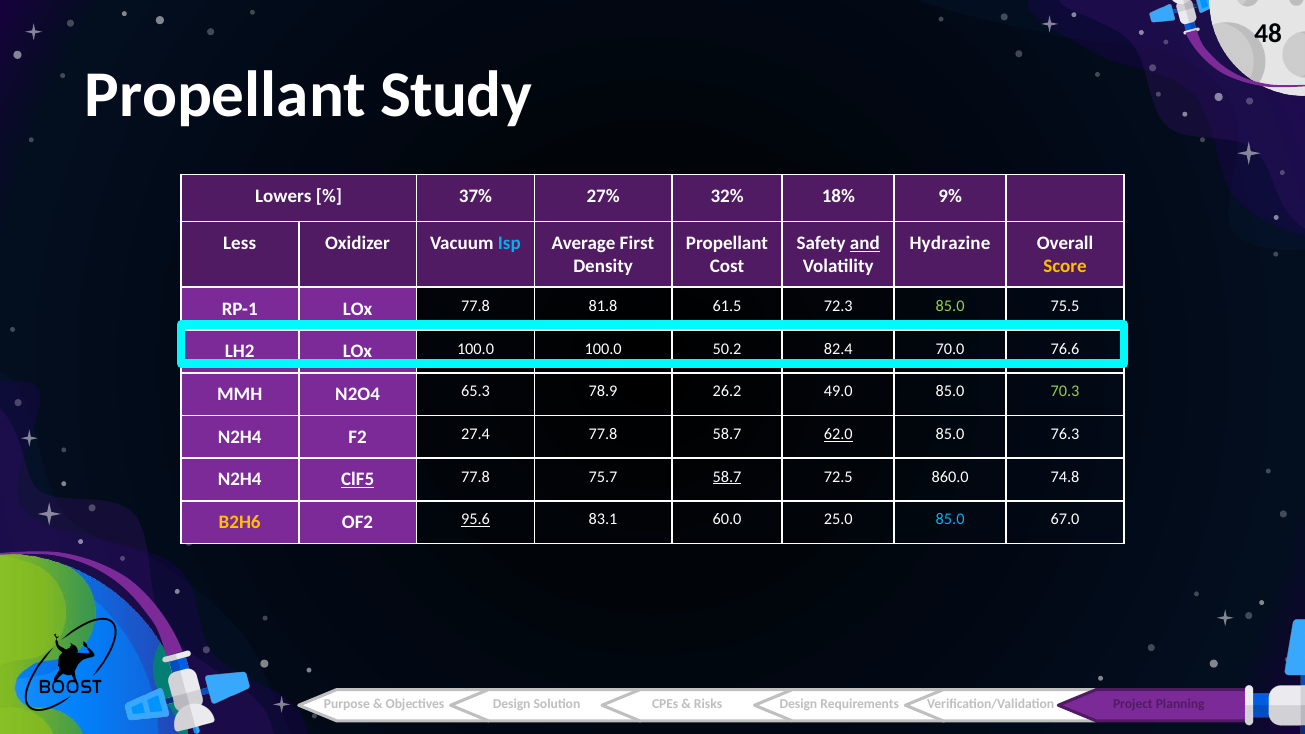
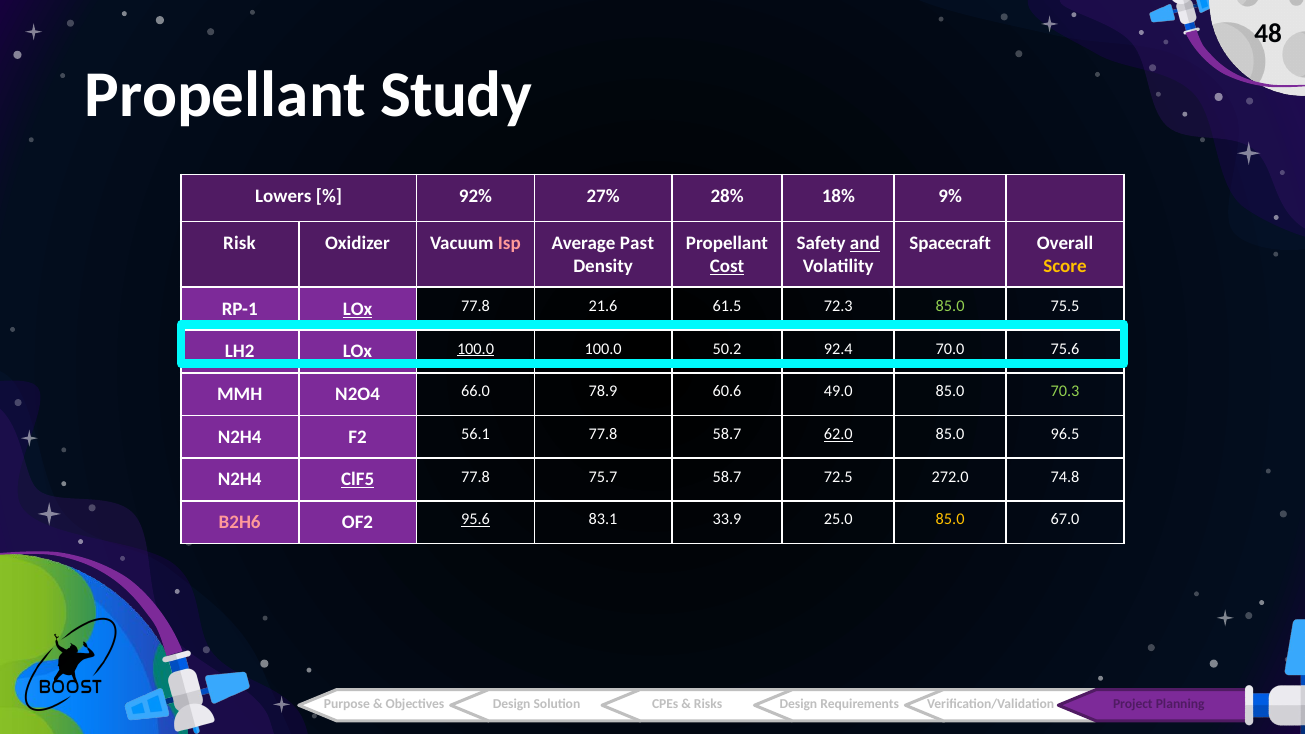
37%: 37% -> 92% (476, 196)
32%: 32% -> 28% (727, 196)
Less: Less -> Risk (240, 243)
Isp colour: light blue -> pink (509, 243)
First: First -> Past (637, 243)
Hydrazine: Hydrazine -> Spacecraft (950, 243)
Cost underline: none -> present (727, 266)
LOx underline: none -> present (358, 309)
81.8: 81.8 -> 21.6 (603, 306)
100.0 underline: none -> present (476, 349)
82.4: 82.4 -> 92.4 (838, 349)
76.6: 76.6 -> 75.6 (1065, 349)
65.3: 65.3 -> 66.0 (475, 391)
26.2: 26.2 -> 60.6 (727, 391)
27.4: 27.4 -> 56.1 (475, 434)
76.3: 76.3 -> 96.5 (1065, 434)
58.7 underline: present -> none (727, 477)
860.0: 860.0 -> 272.0 (950, 477)
B2H6 colour: yellow -> pink (240, 522)
60.0: 60.0 -> 33.9 (727, 519)
85.0 colour: light blue -> yellow (950, 519)
